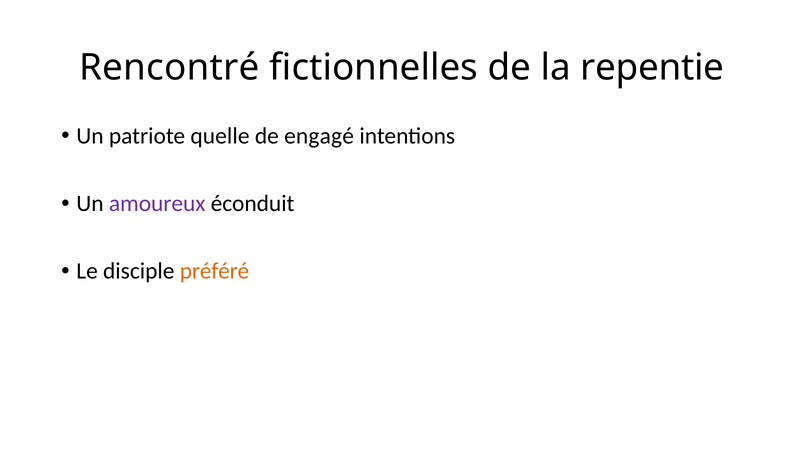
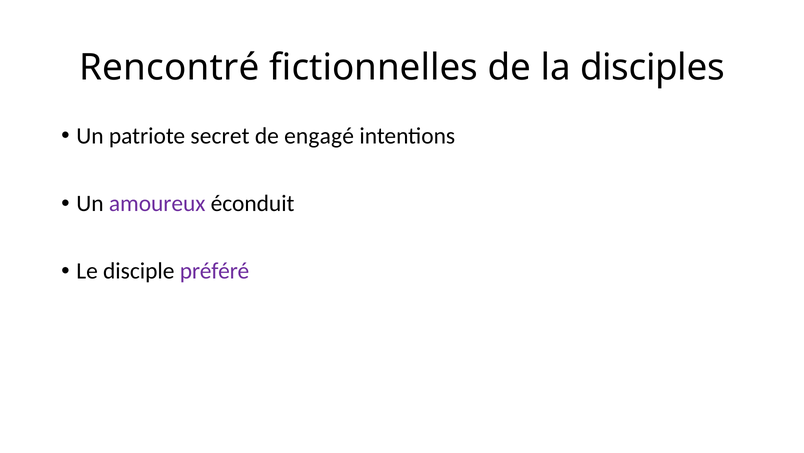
repentie: repentie -> disciples (652, 68)
quelle: quelle -> secret (220, 136)
préféré colour: orange -> purple (215, 271)
